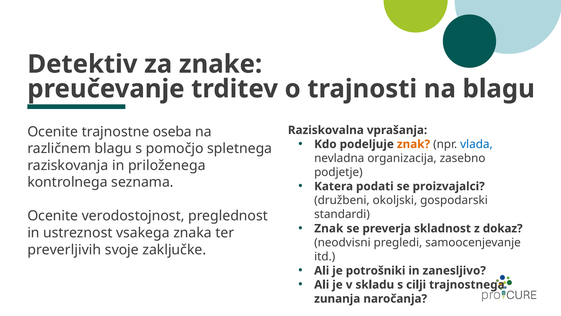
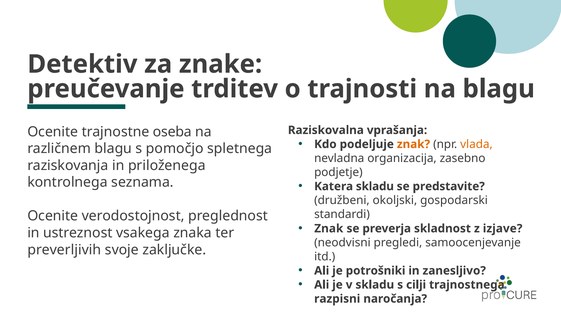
vlada colour: blue -> orange (476, 144)
Katera podati: podati -> skladu (375, 186)
proizvajalci: proizvajalci -> predstavite (449, 186)
dokaz: dokaz -> izjave (503, 228)
zunanja: zunanja -> razpisni (337, 298)
